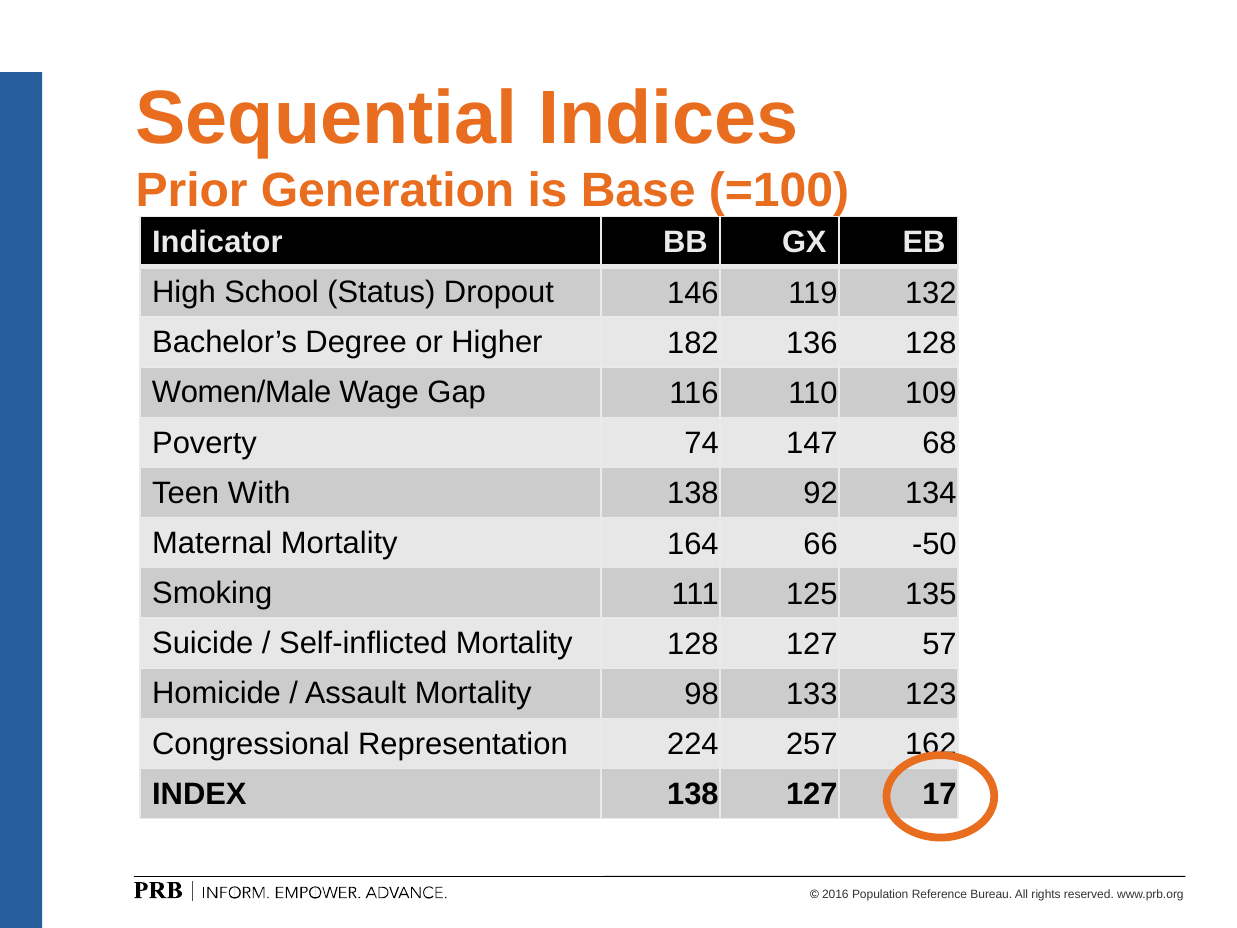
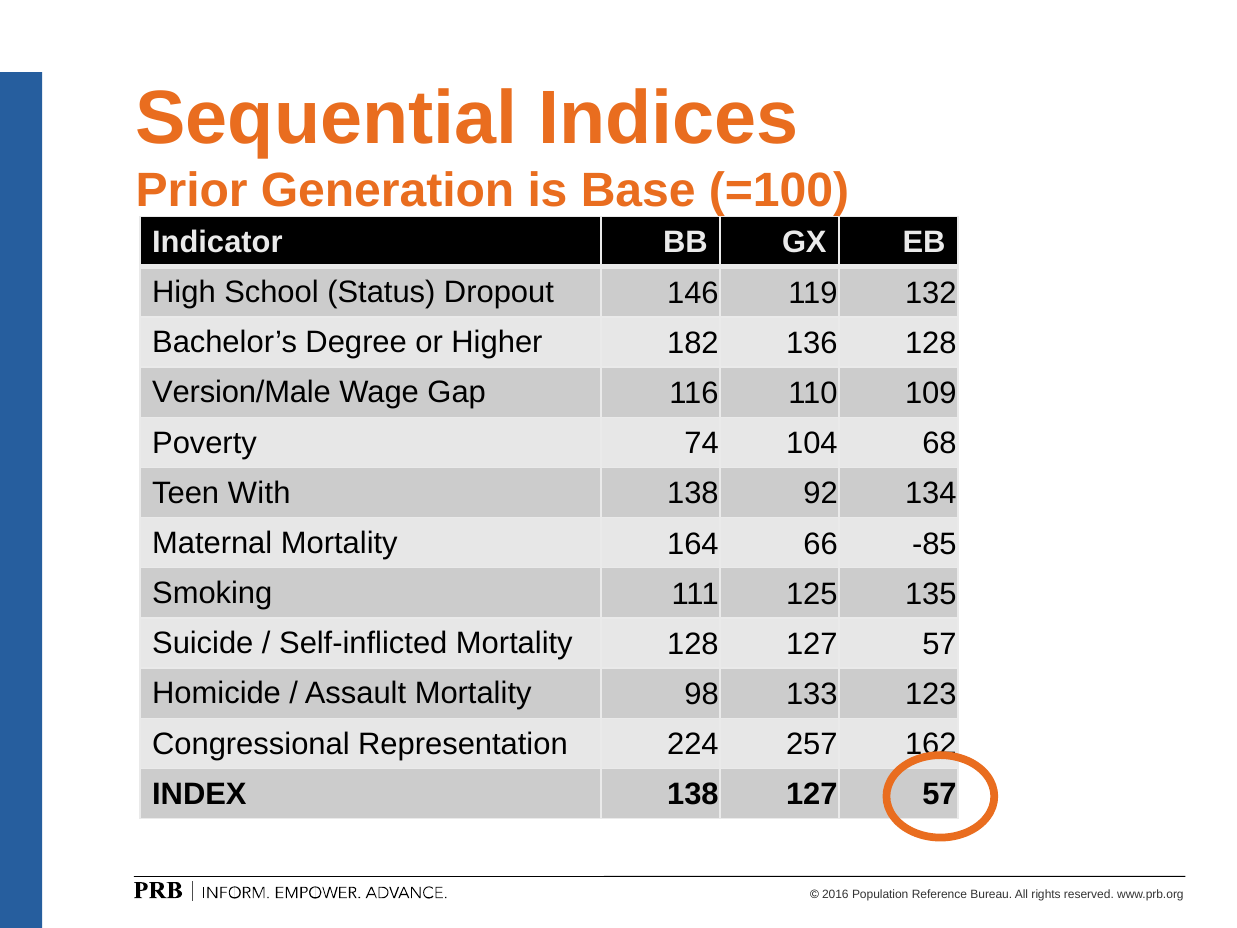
Women/Male: Women/Male -> Version/Male (242, 393)
147: 147 -> 104 (812, 443)
-50: -50 -> -85 (934, 544)
138 127 17: 17 -> 57 (940, 794)
